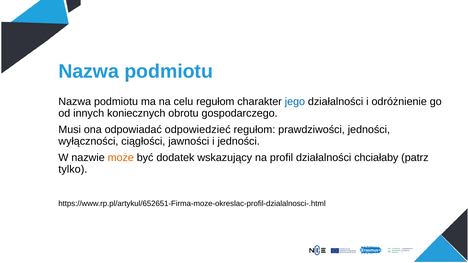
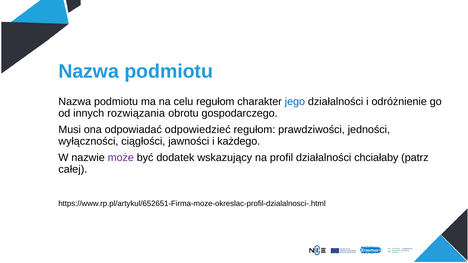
koniecznych: koniecznych -> rozwiązania (136, 113)
i jedności: jedności -> każdego (239, 141)
może colour: orange -> purple (121, 158)
tylko: tylko -> całej (73, 169)
